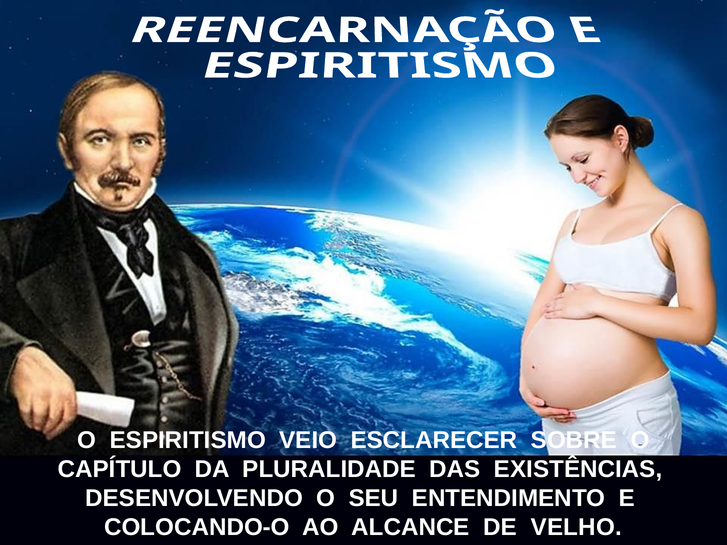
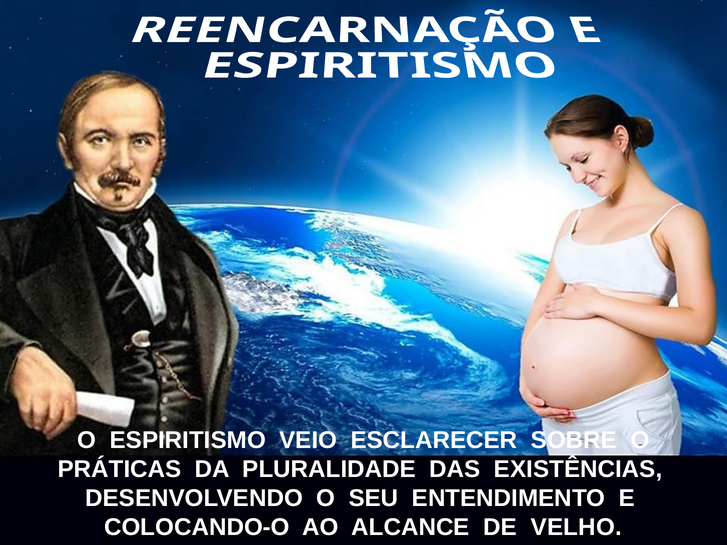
CAPÍTULO: CAPÍTULO -> PRÁTICAS (120, 469)
